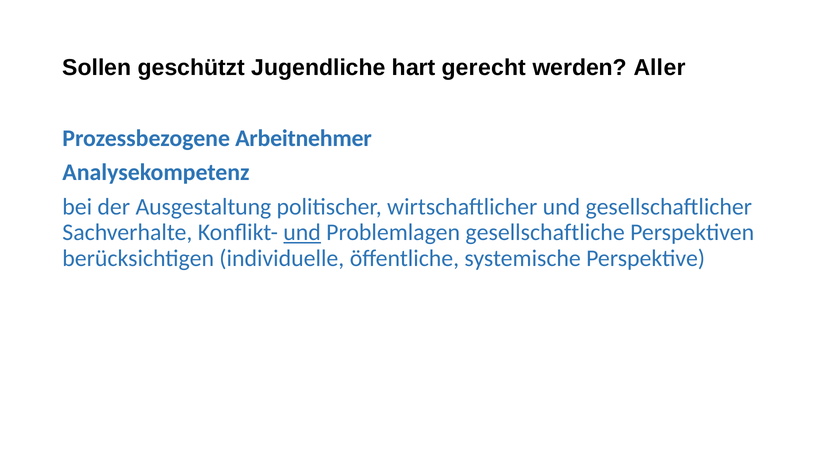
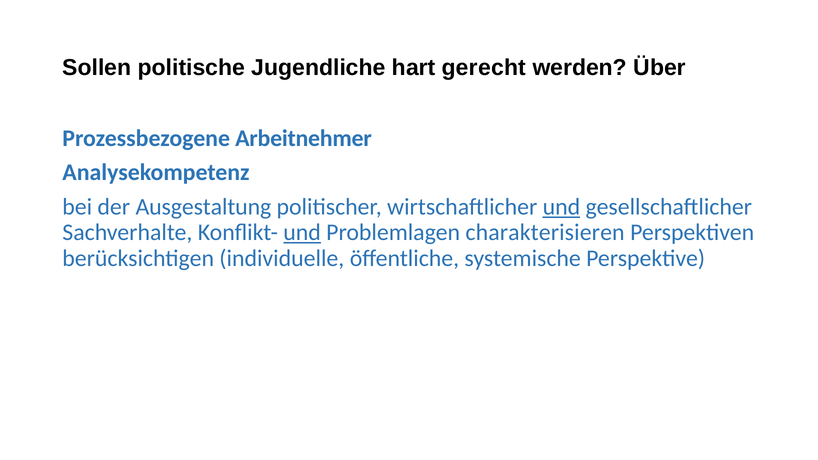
geschützt: geschützt -> politische (191, 67)
Aller: Aller -> Über (660, 67)
und underline: none -> present (561, 207)
gesellschaftliche: gesellschaftliche -> charakterisieren (545, 233)
